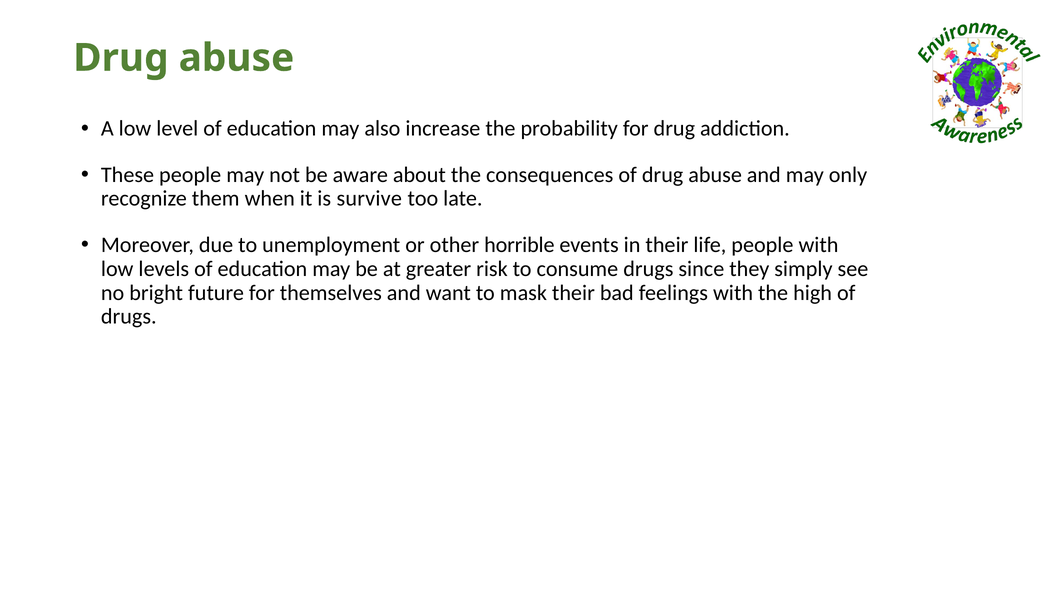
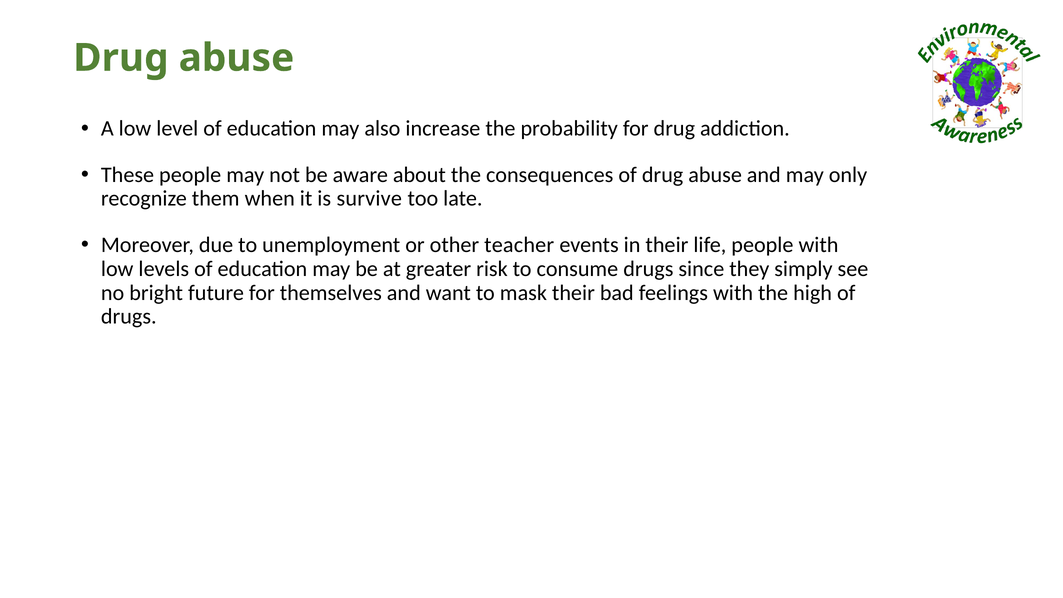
horrible: horrible -> teacher (519, 245)
